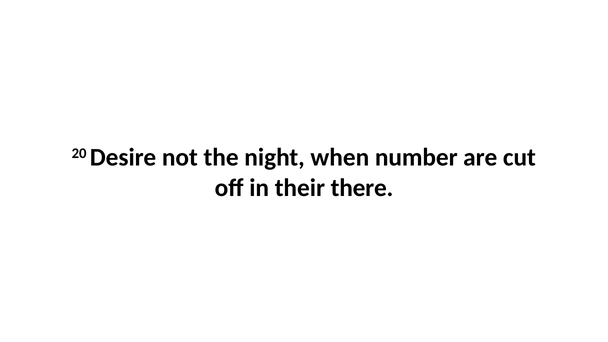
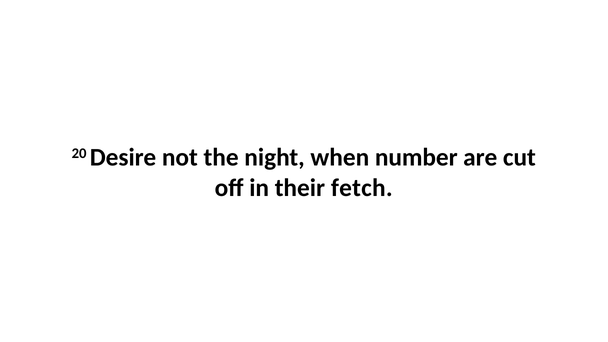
there: there -> fetch (362, 188)
